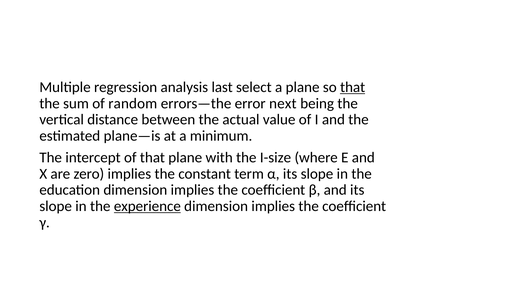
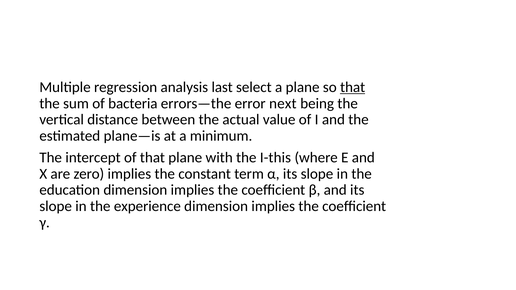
random: random -> bacteria (133, 103)
I-size: I-size -> I-this (275, 158)
experience underline: present -> none (147, 206)
